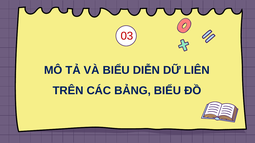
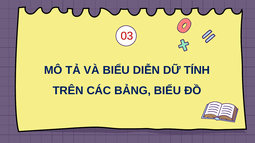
LIÊN: LIÊN -> TÍNH (197, 70)
